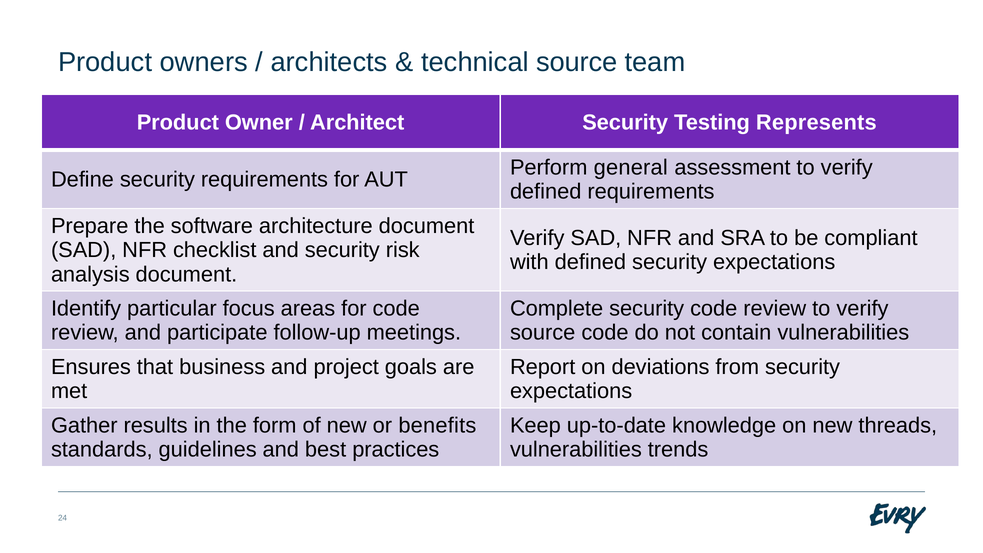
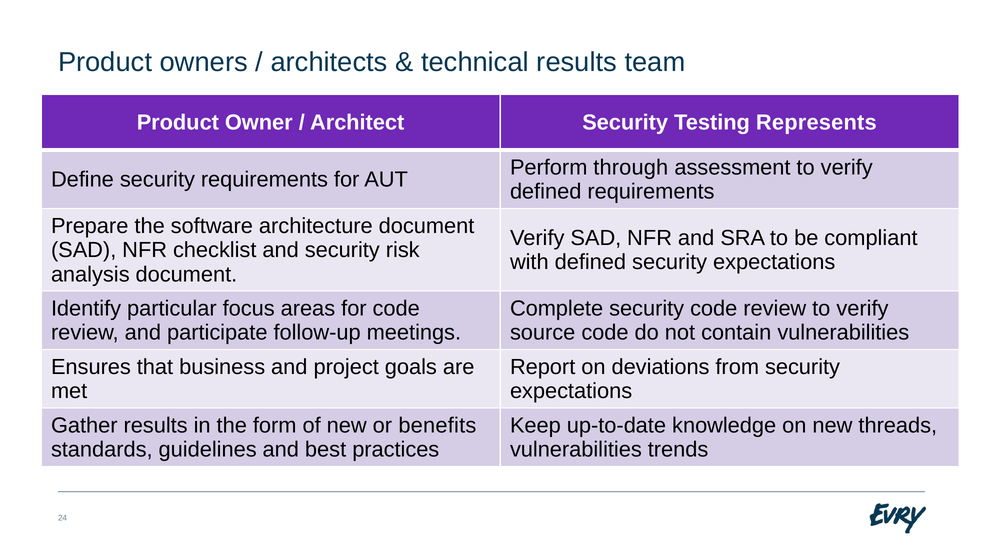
technical source: source -> results (577, 62)
general: general -> through (631, 167)
